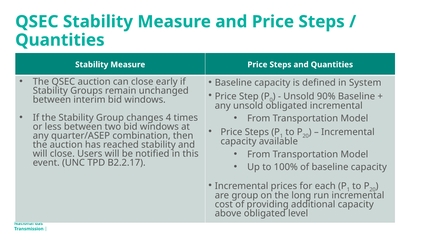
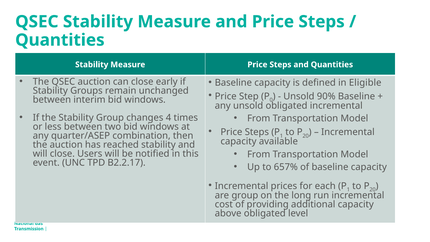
System: System -> Eligible (365, 83)
100%: 100% -> 657% (286, 167)
